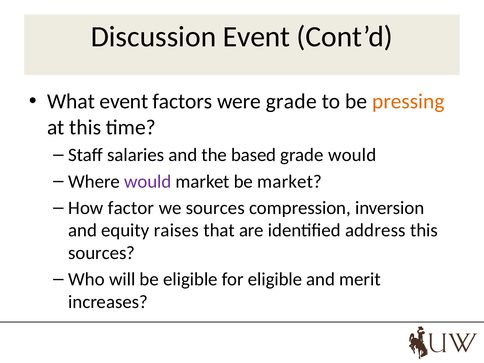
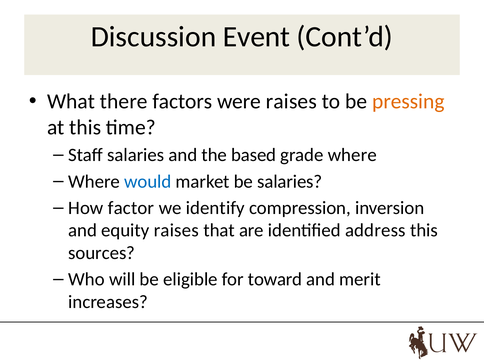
What event: event -> there (124, 101)
were grade: grade -> raises (291, 101)
grade would: would -> where (352, 155)
would colour: purple -> blue (148, 181)
be market: market -> salaries (290, 181)
we sources: sources -> identify (215, 208)
for eligible: eligible -> toward (275, 279)
